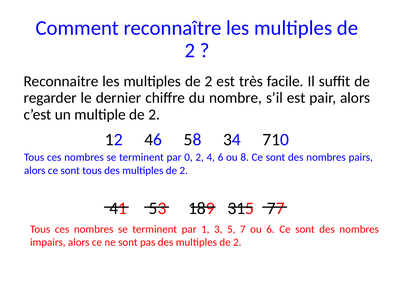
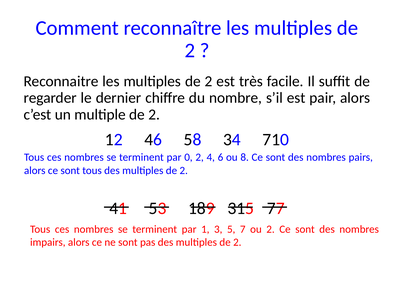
ou 6: 6 -> 2 (271, 229)
